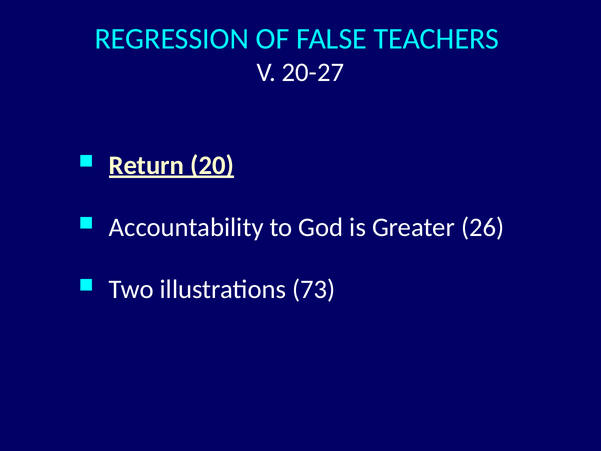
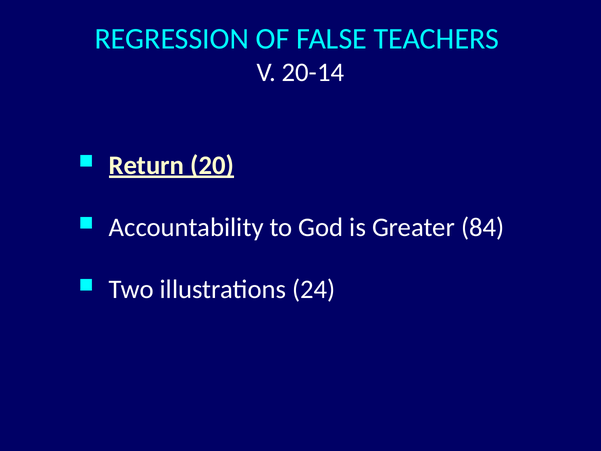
20-27: 20-27 -> 20-14 (313, 72)
26: 26 -> 84 (483, 227)
73: 73 -> 24 (314, 289)
